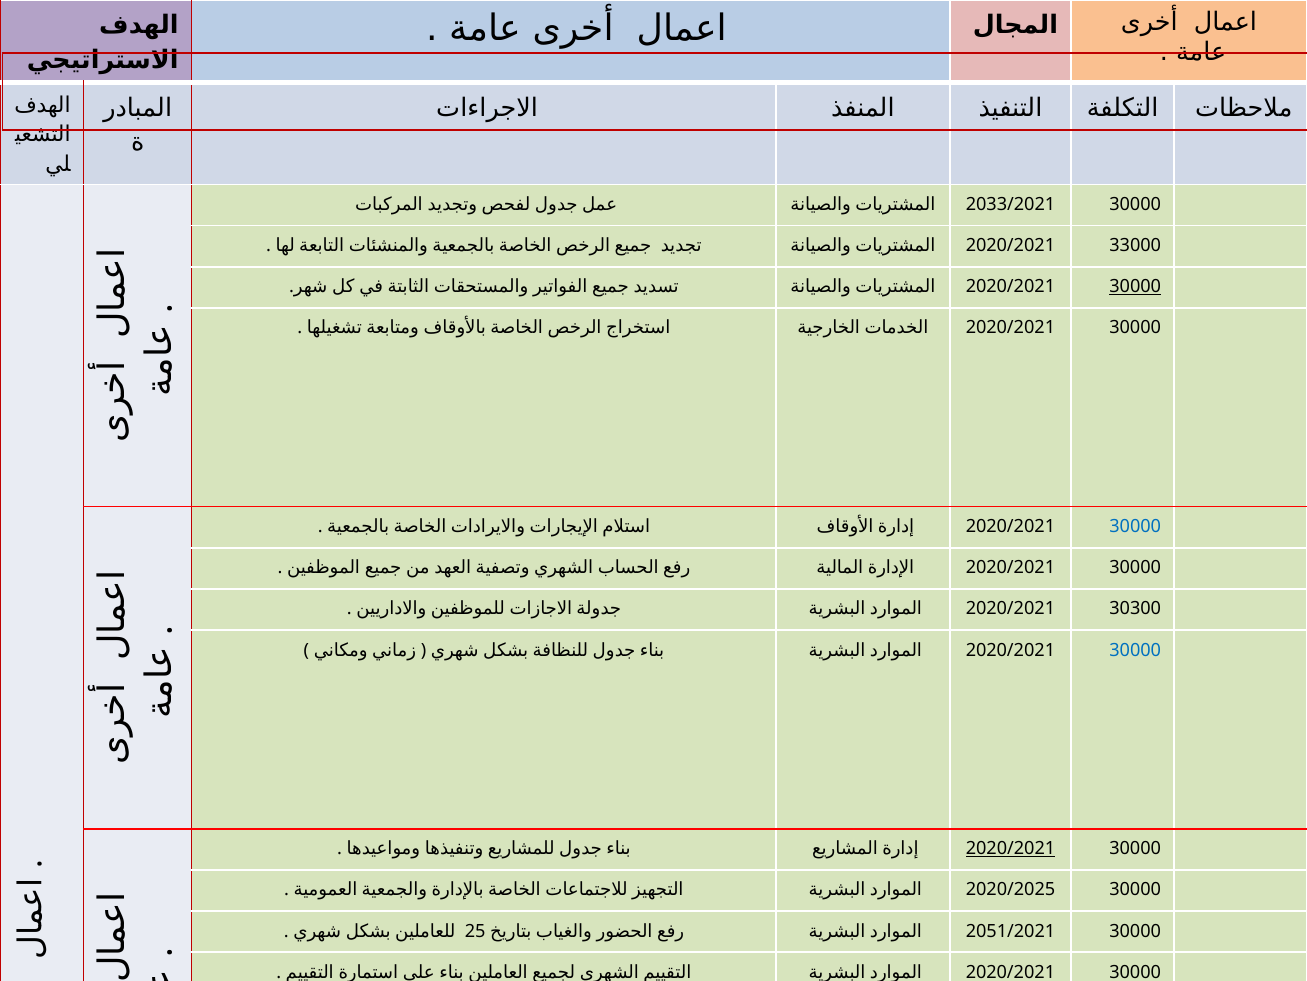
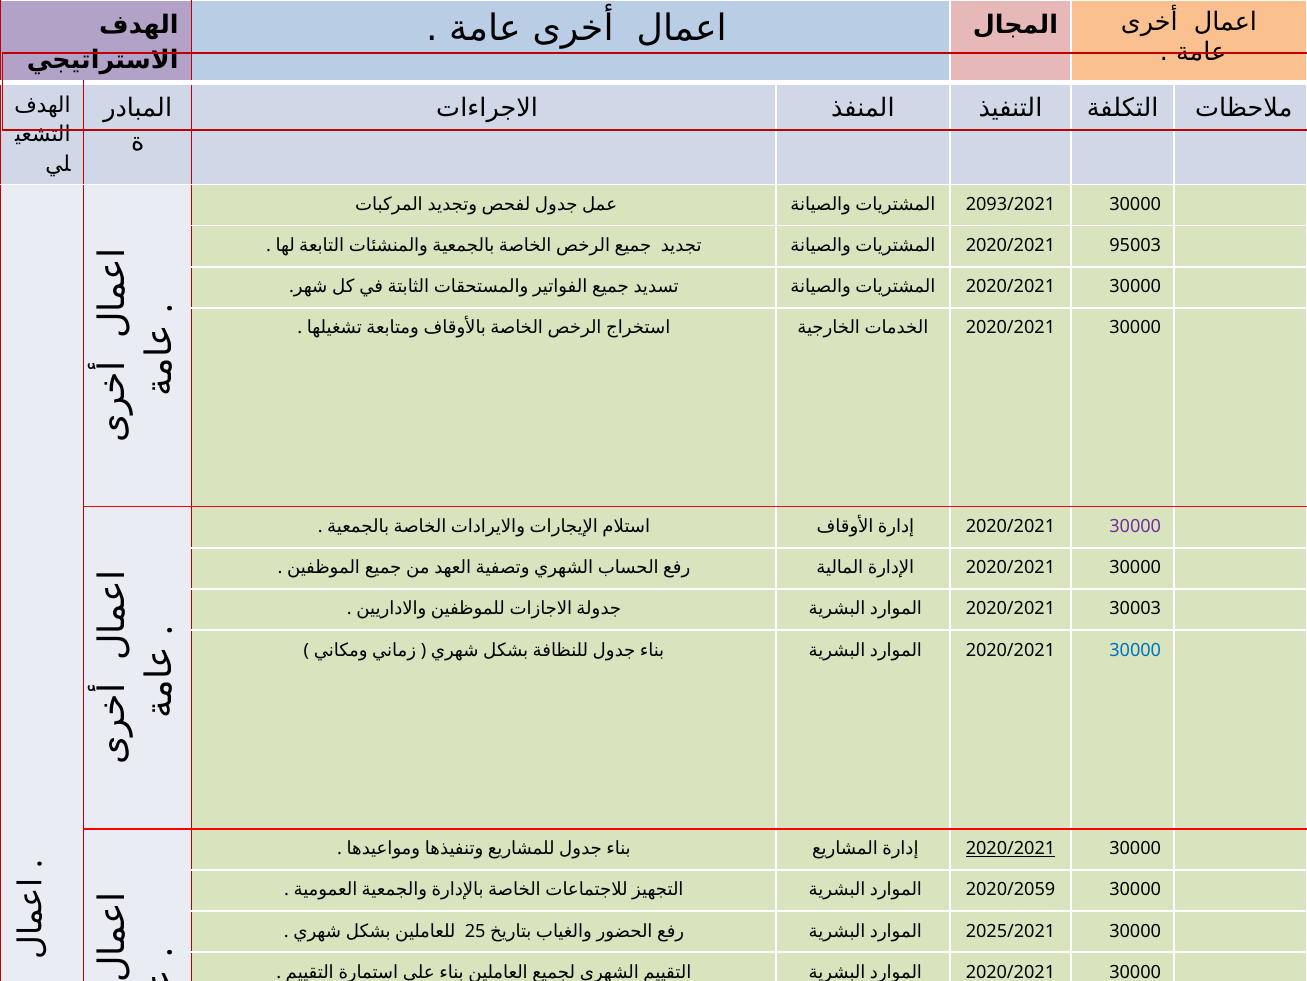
2033/2021: 2033/2021 -> 2093/2021 (1011, 204)
33000: 33000 -> 95003 (1135, 245)
30000 underline: present -> none (1135, 287)
30000 colour: blue -> purple (1135, 526)
30300: 30300 -> 30003 (1135, 608)
2020/2025: 2020/2025 -> 2020/2059 (1011, 889)
2051/2021: 2051/2021 -> 2025/2021 (1011, 930)
